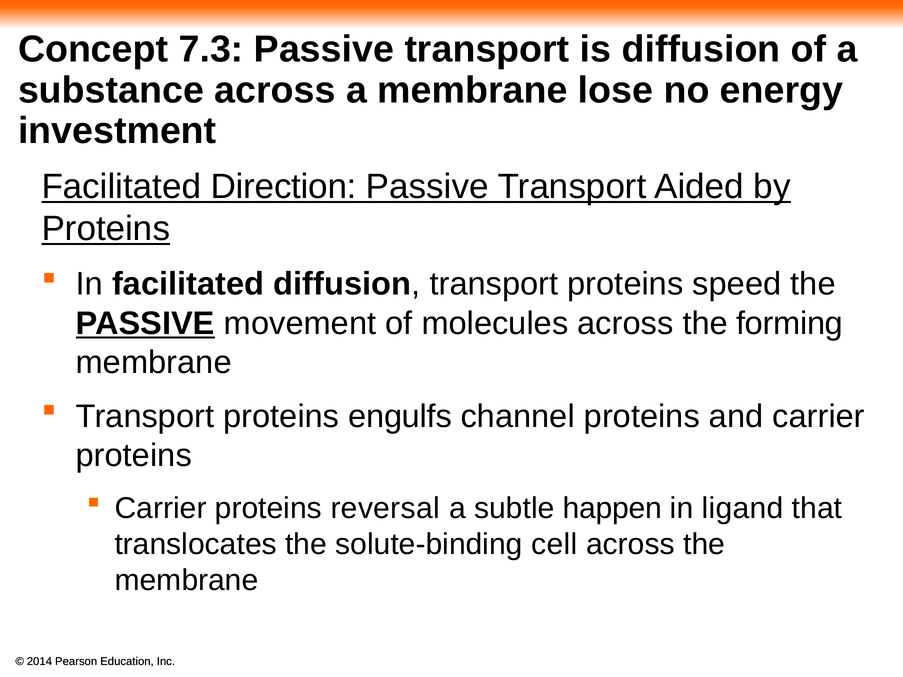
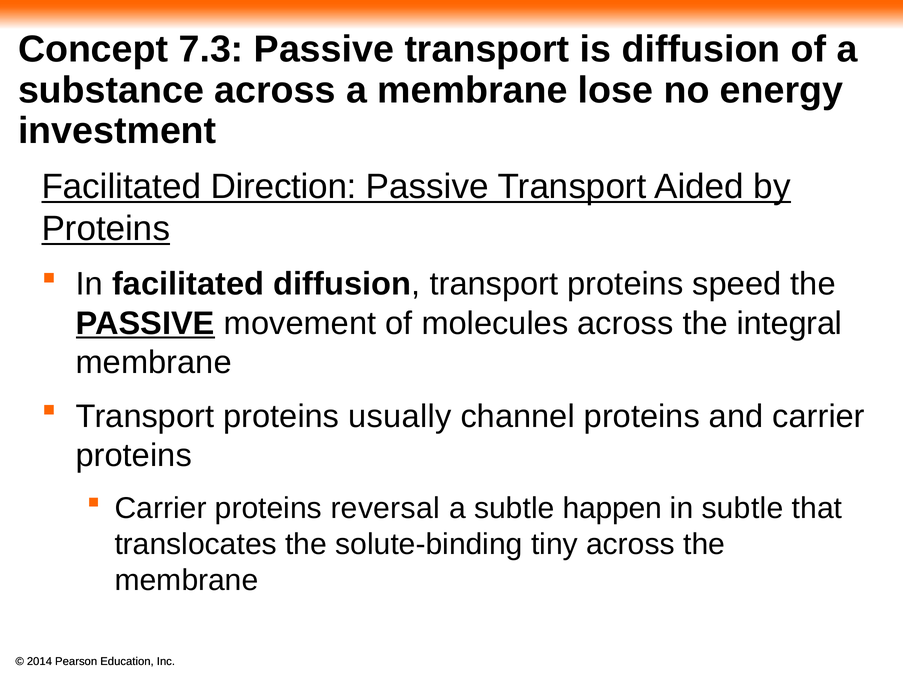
forming: forming -> integral (790, 323)
engulfs: engulfs -> usually (400, 417)
in ligand: ligand -> subtle (742, 508)
cell: cell -> tiny (554, 544)
